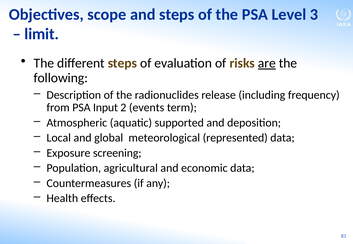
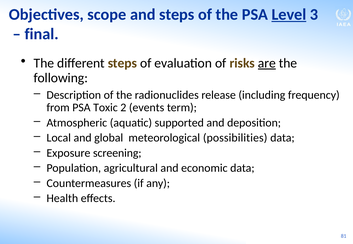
Level underline: none -> present (289, 14)
limit: limit -> final (42, 34)
Input: Input -> Toxic (105, 108)
represented: represented -> possibilities (235, 138)
